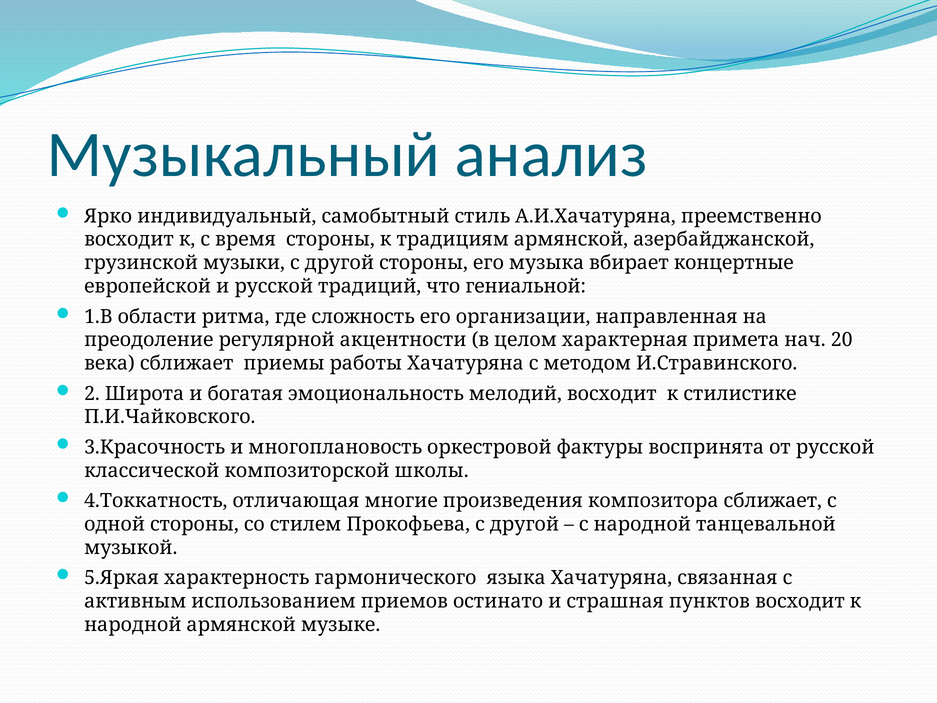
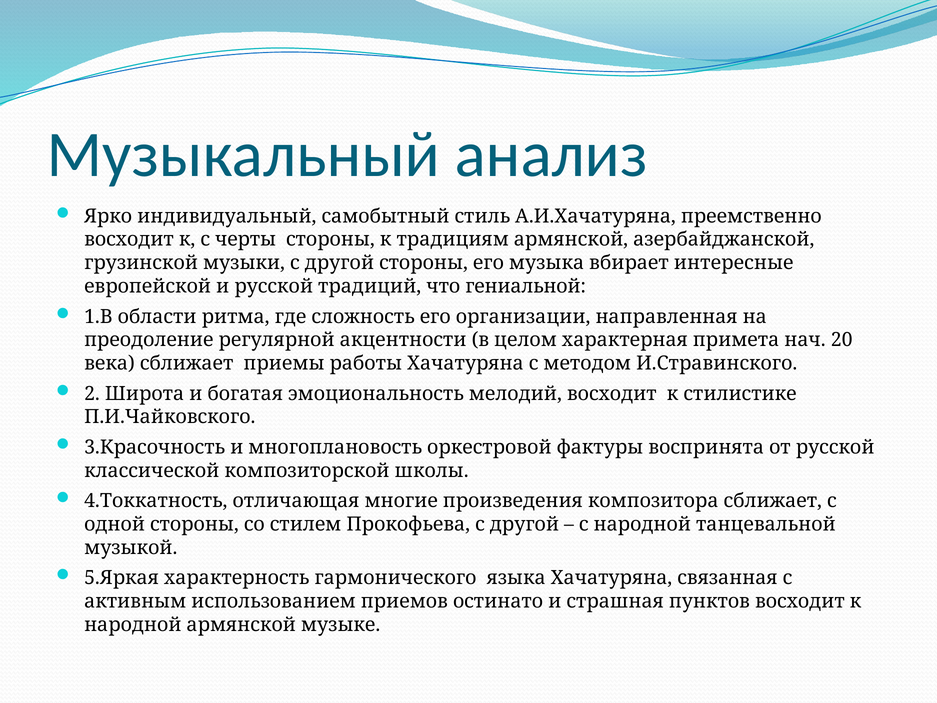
время: время -> черты (246, 239)
концертные: концертные -> интересные (734, 263)
